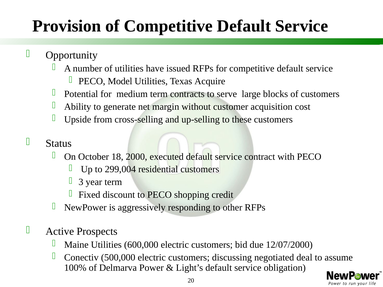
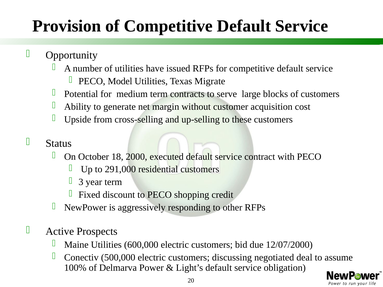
Acquire: Acquire -> Migrate (210, 81)
299,004: 299,004 -> 291,000 (120, 169)
